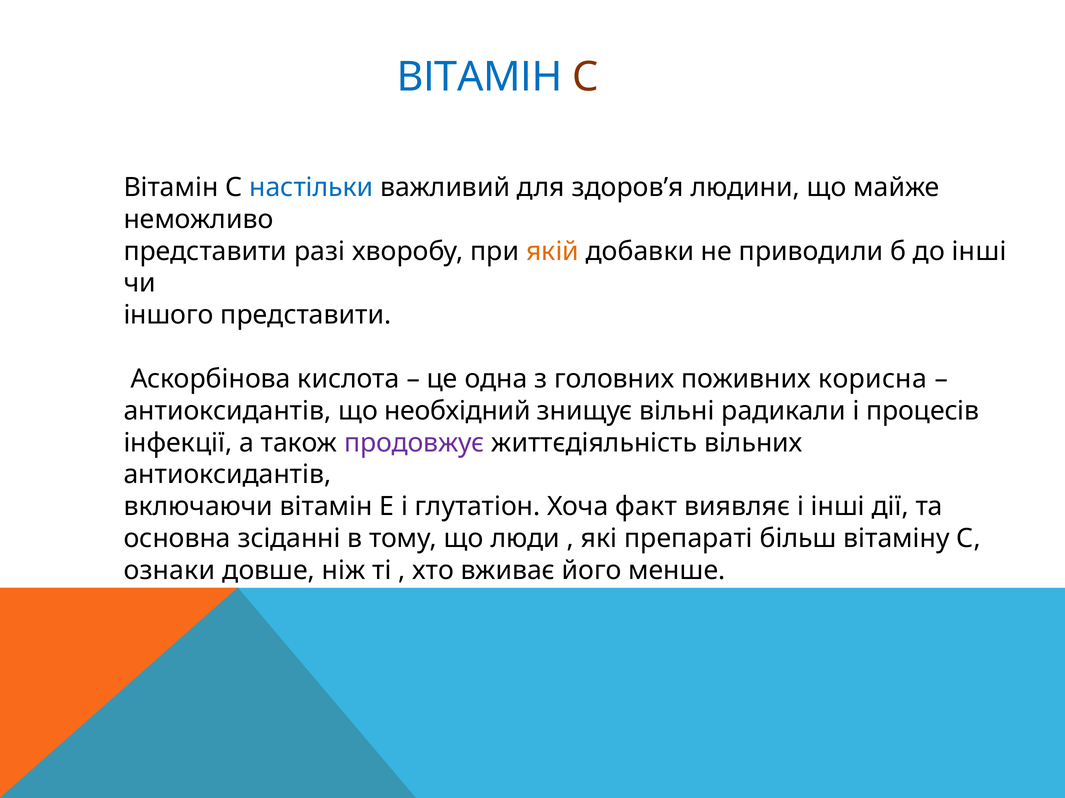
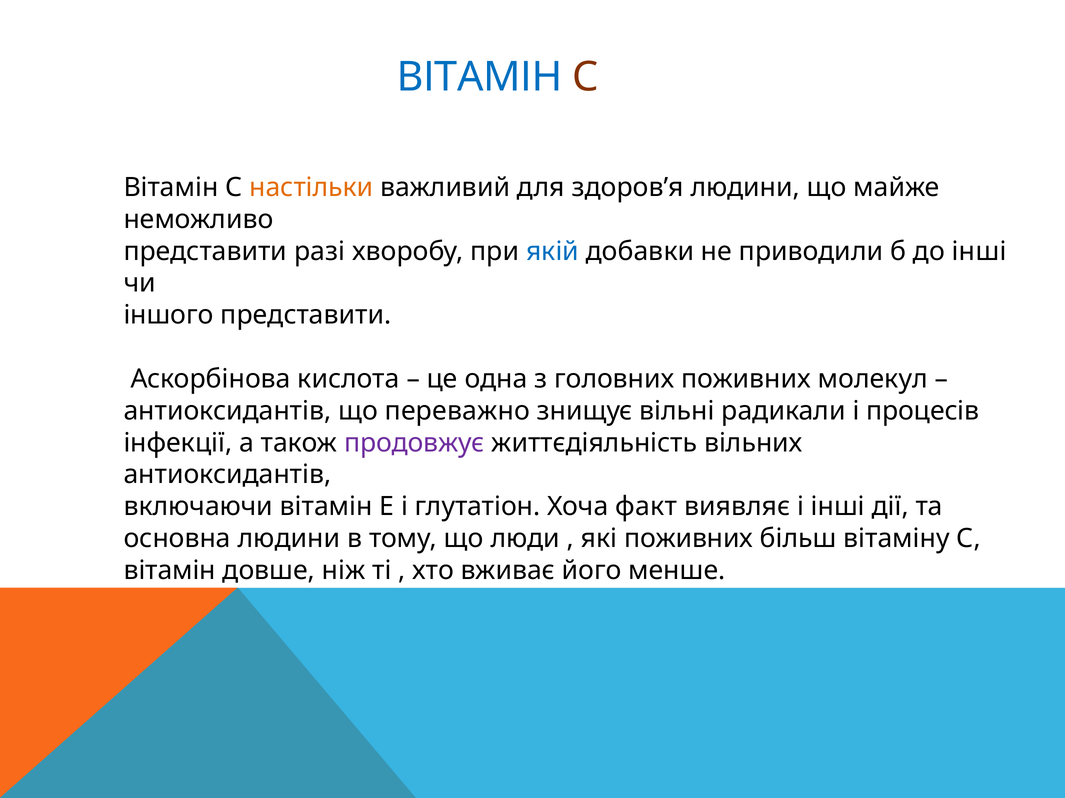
настільки colour: blue -> orange (311, 188)
якій colour: orange -> blue (553, 251)
корисна: корисна -> молекул (873, 379)
необхідний: необхідний -> переважно (457, 411)
основна зсіданні: зсіданні -> людини (289, 539)
які препараті: препараті -> поживних (689, 539)
ознаки: ознаки -> вітамін (170, 571)
